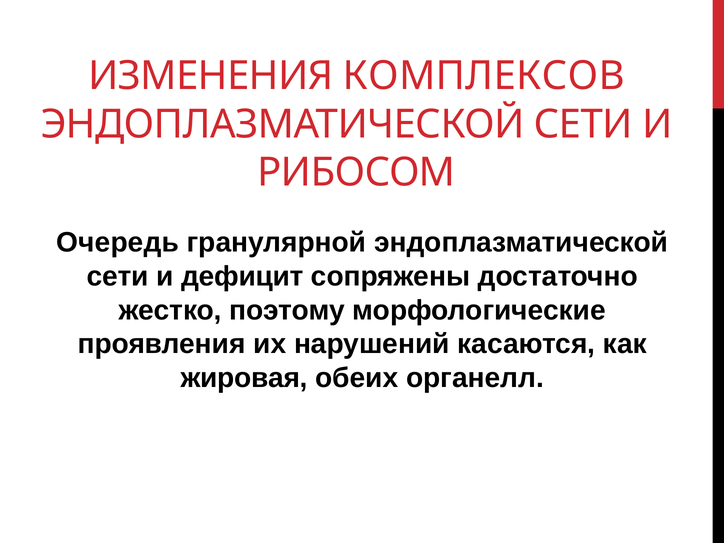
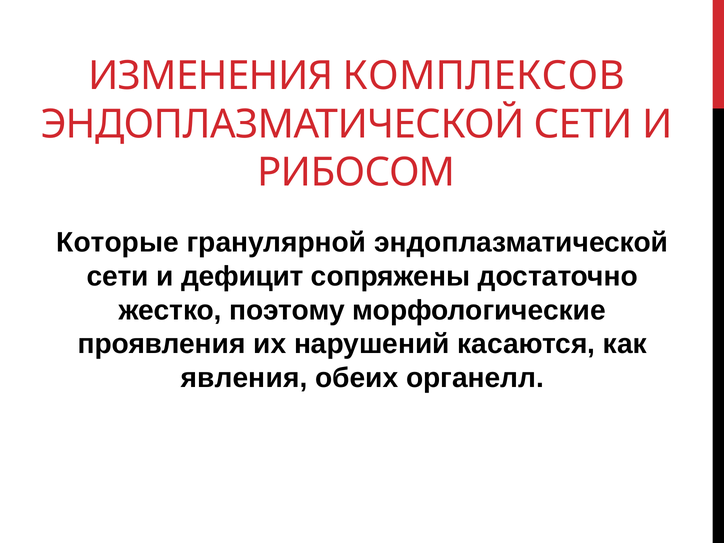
Очередь: Очередь -> Которые (118, 243)
жировая: жировая -> явления (244, 378)
